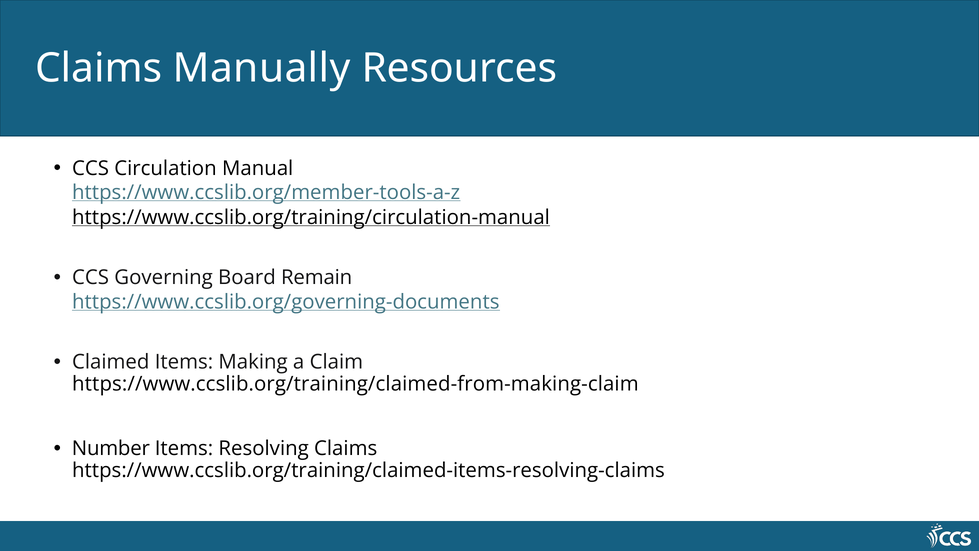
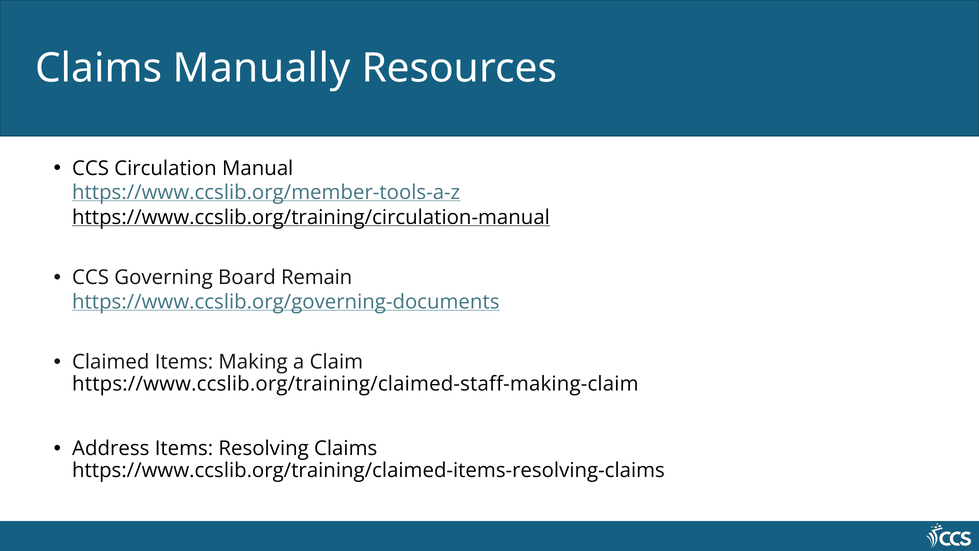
https://www.ccslib.org/training/claimed-from-making-claim: https://www.ccslib.org/training/claimed-from-making-claim -> https://www.ccslib.org/training/claimed-staff-making-claim (355, 384)
Number: Number -> Address (111, 448)
